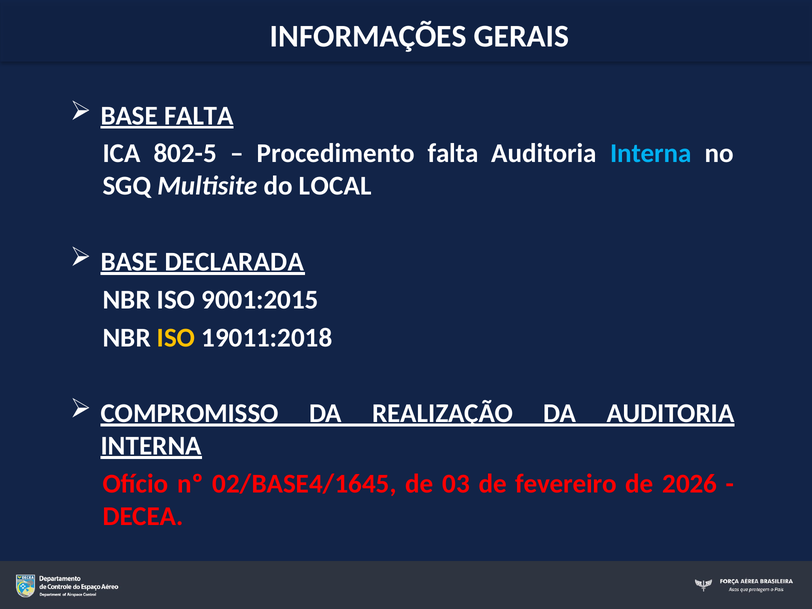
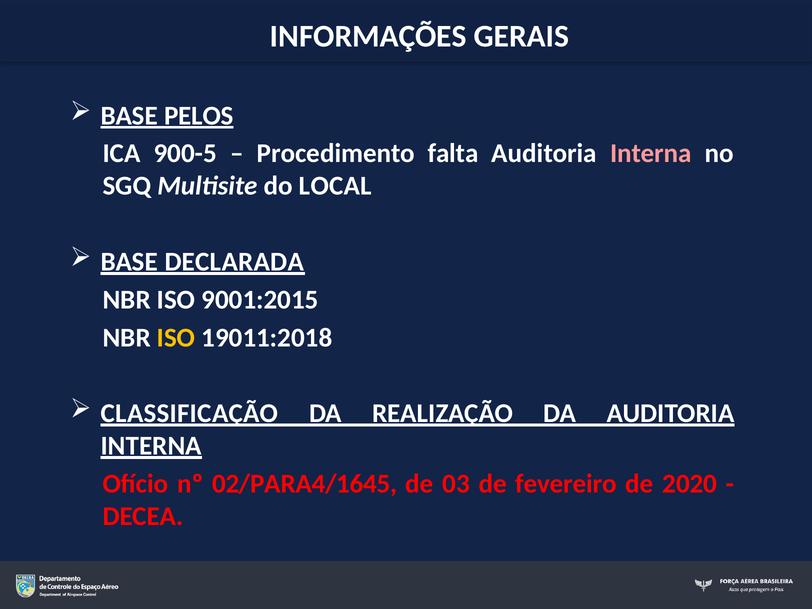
BASE FALTA: FALTA -> PELOS (199, 116)
802-5: 802-5 -> 900-5 (185, 154)
Interna colour: light blue -> pink (651, 154)
COMPROMISSO: COMPROMISSO -> CLASSIFICAÇÃO (189, 413)
02/BASE4/1645: 02/BASE4/1645 -> 02/PARA4/1645 (305, 484)
2026: 2026 -> 2020 (690, 484)
